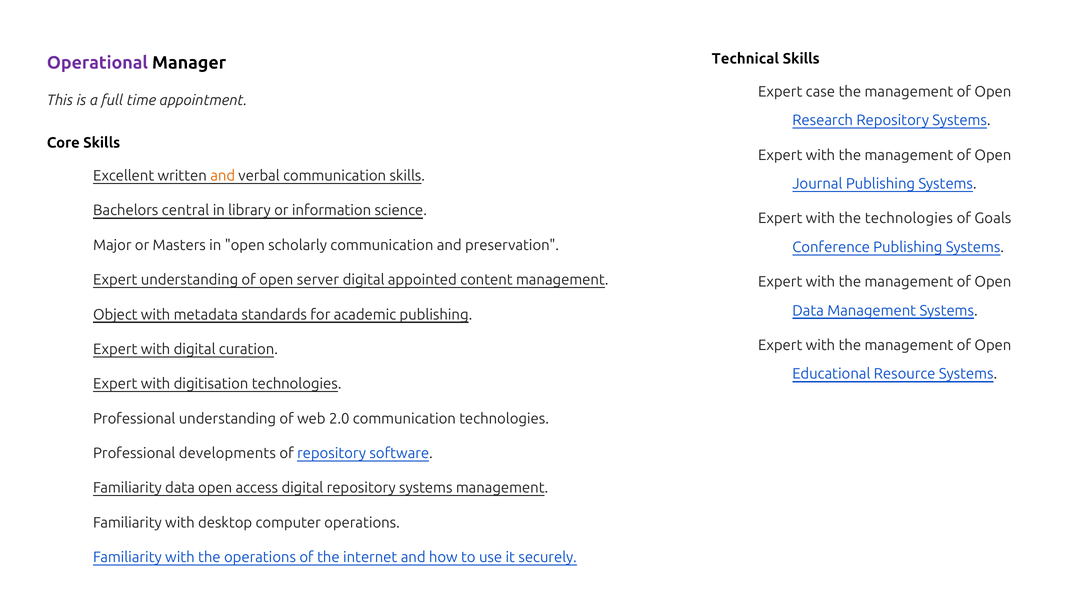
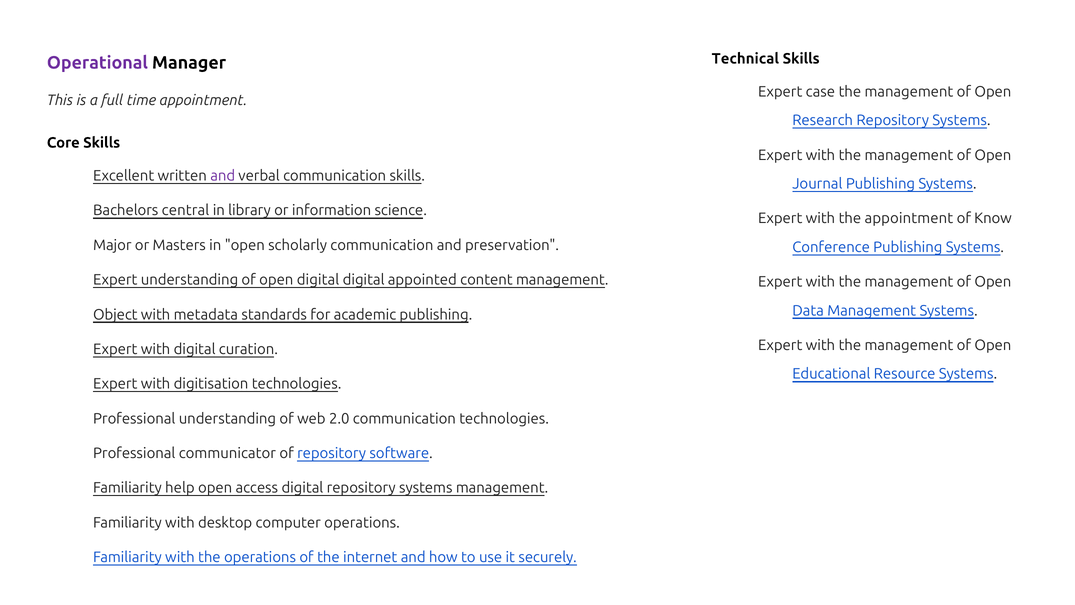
and colour: orange -> purple (223, 176)
the technologies: technologies -> appointment (909, 218)
Goals: Goals -> Know (993, 218)
open server: server -> digital (318, 280)
developments: developments -> communicator (227, 453)
Familiarity data: data -> help (180, 488)
